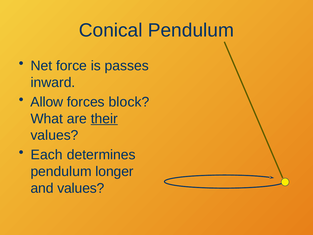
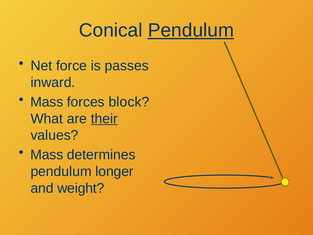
Pendulum underline: none -> present (191, 30)
Allow: Allow -> Mass (47, 102)
Each: Each -> Mass (47, 155)
and values: values -> weight (81, 188)
